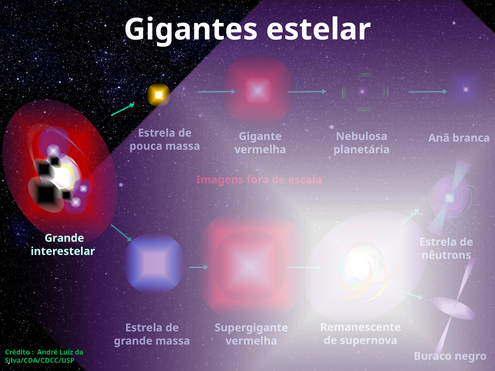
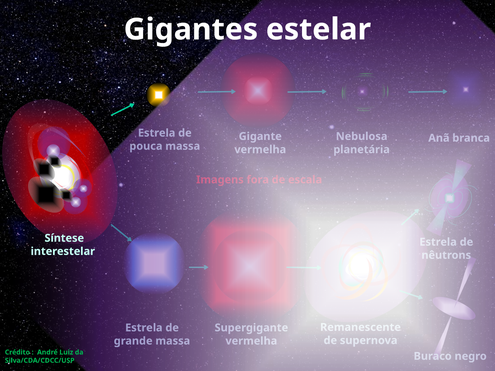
Grande: Grande -> Síntese (64, 238)
